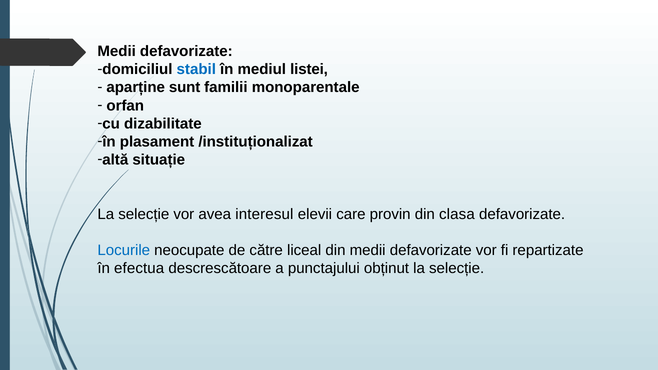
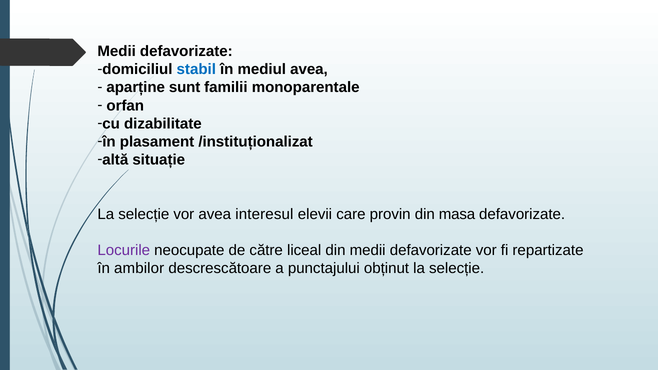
mediul listei: listei -> avea (309, 69)
clasa: clasa -> masa (457, 214)
Locurile colour: blue -> purple (124, 250)
efectua: efectua -> ambilor (139, 268)
